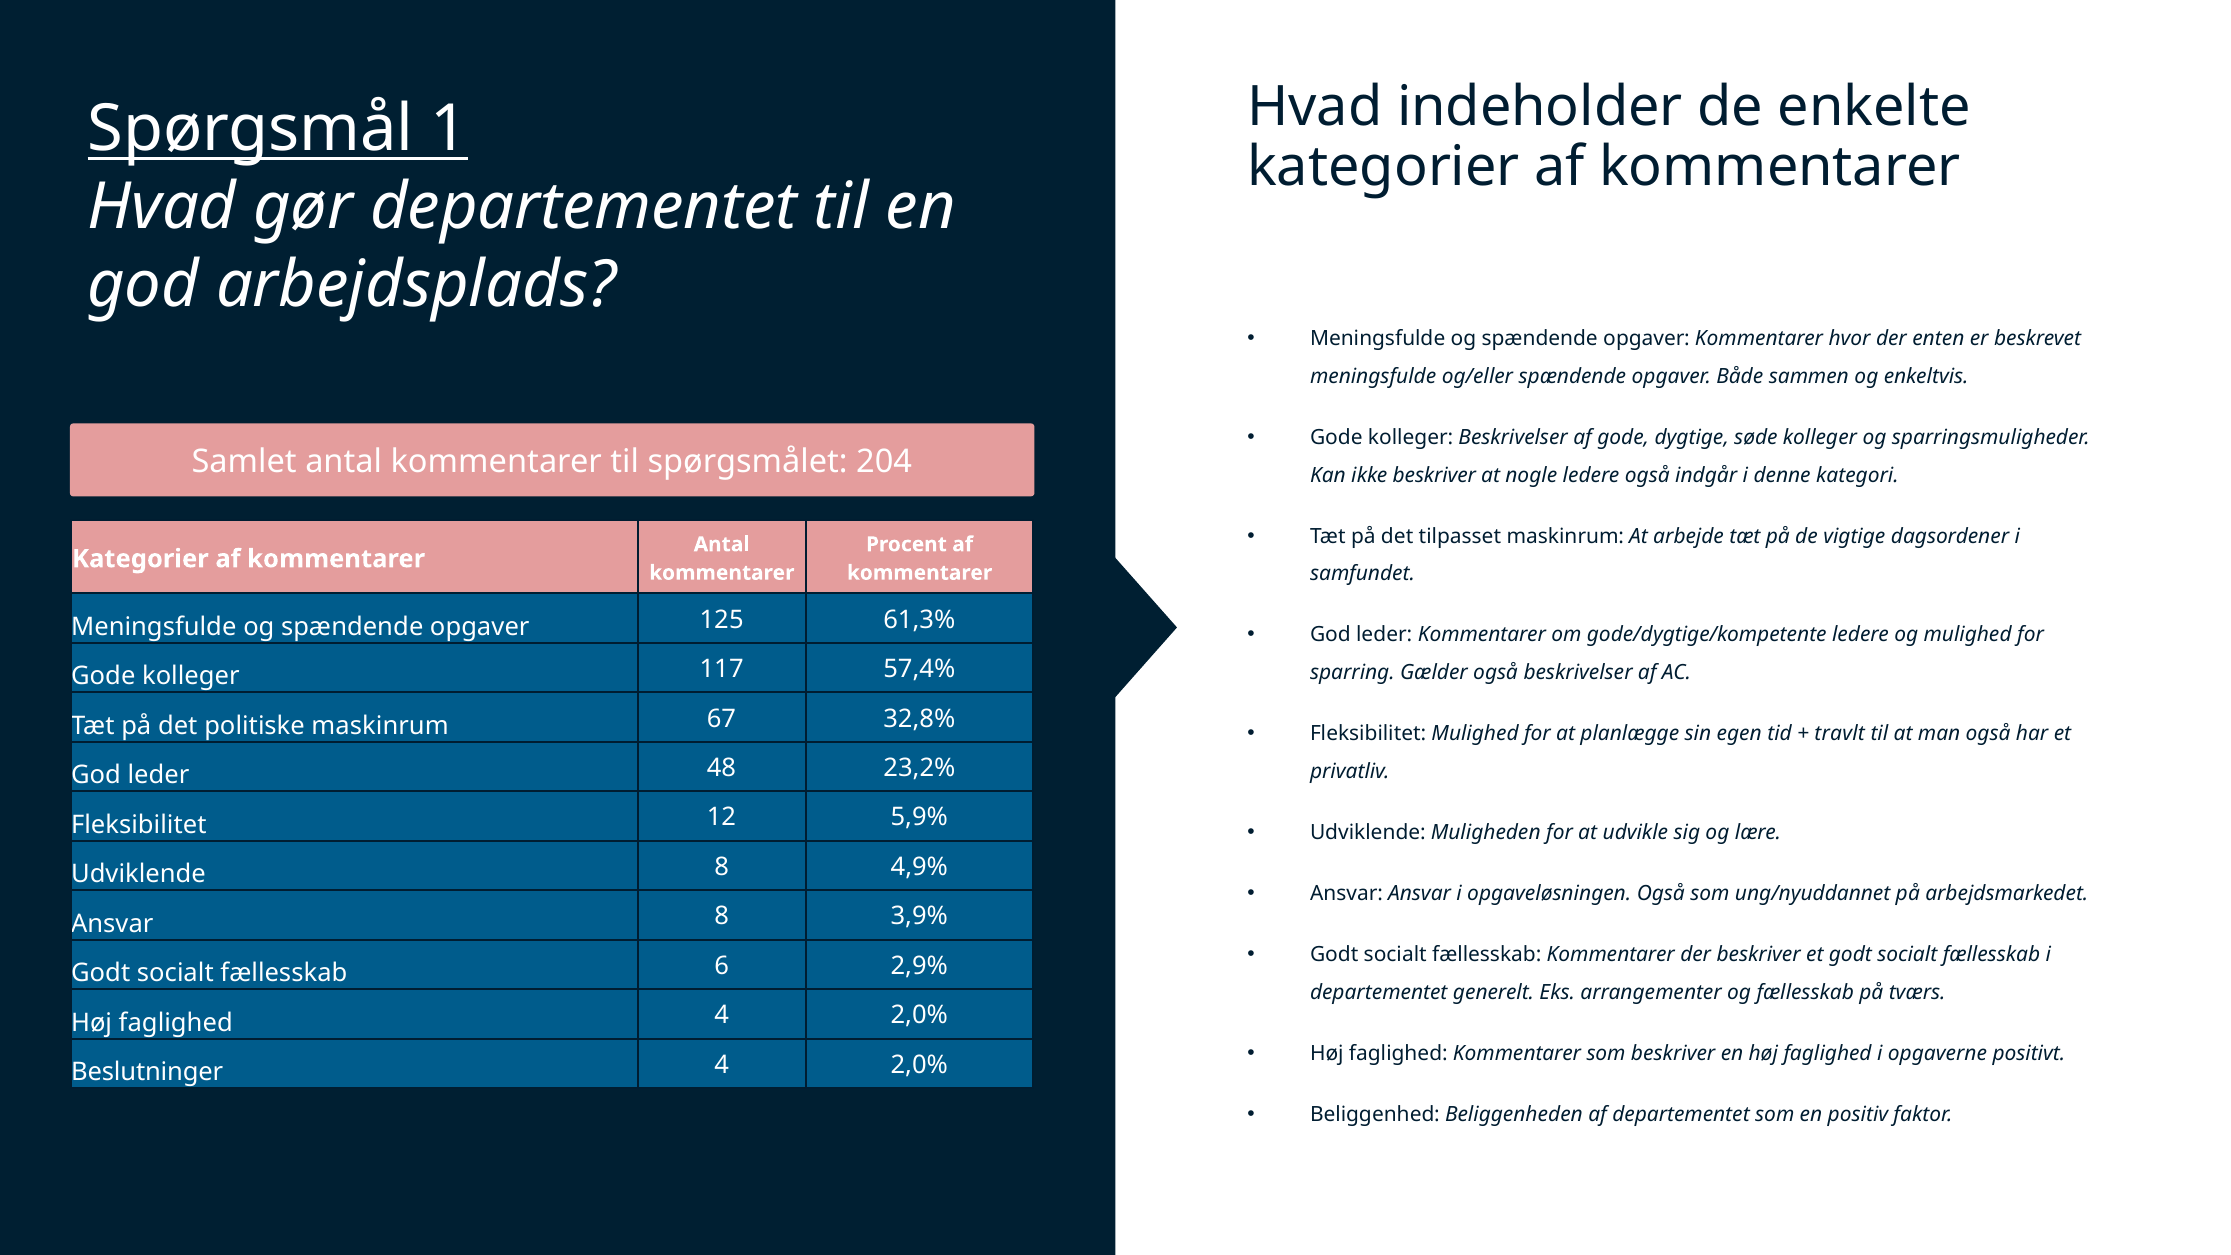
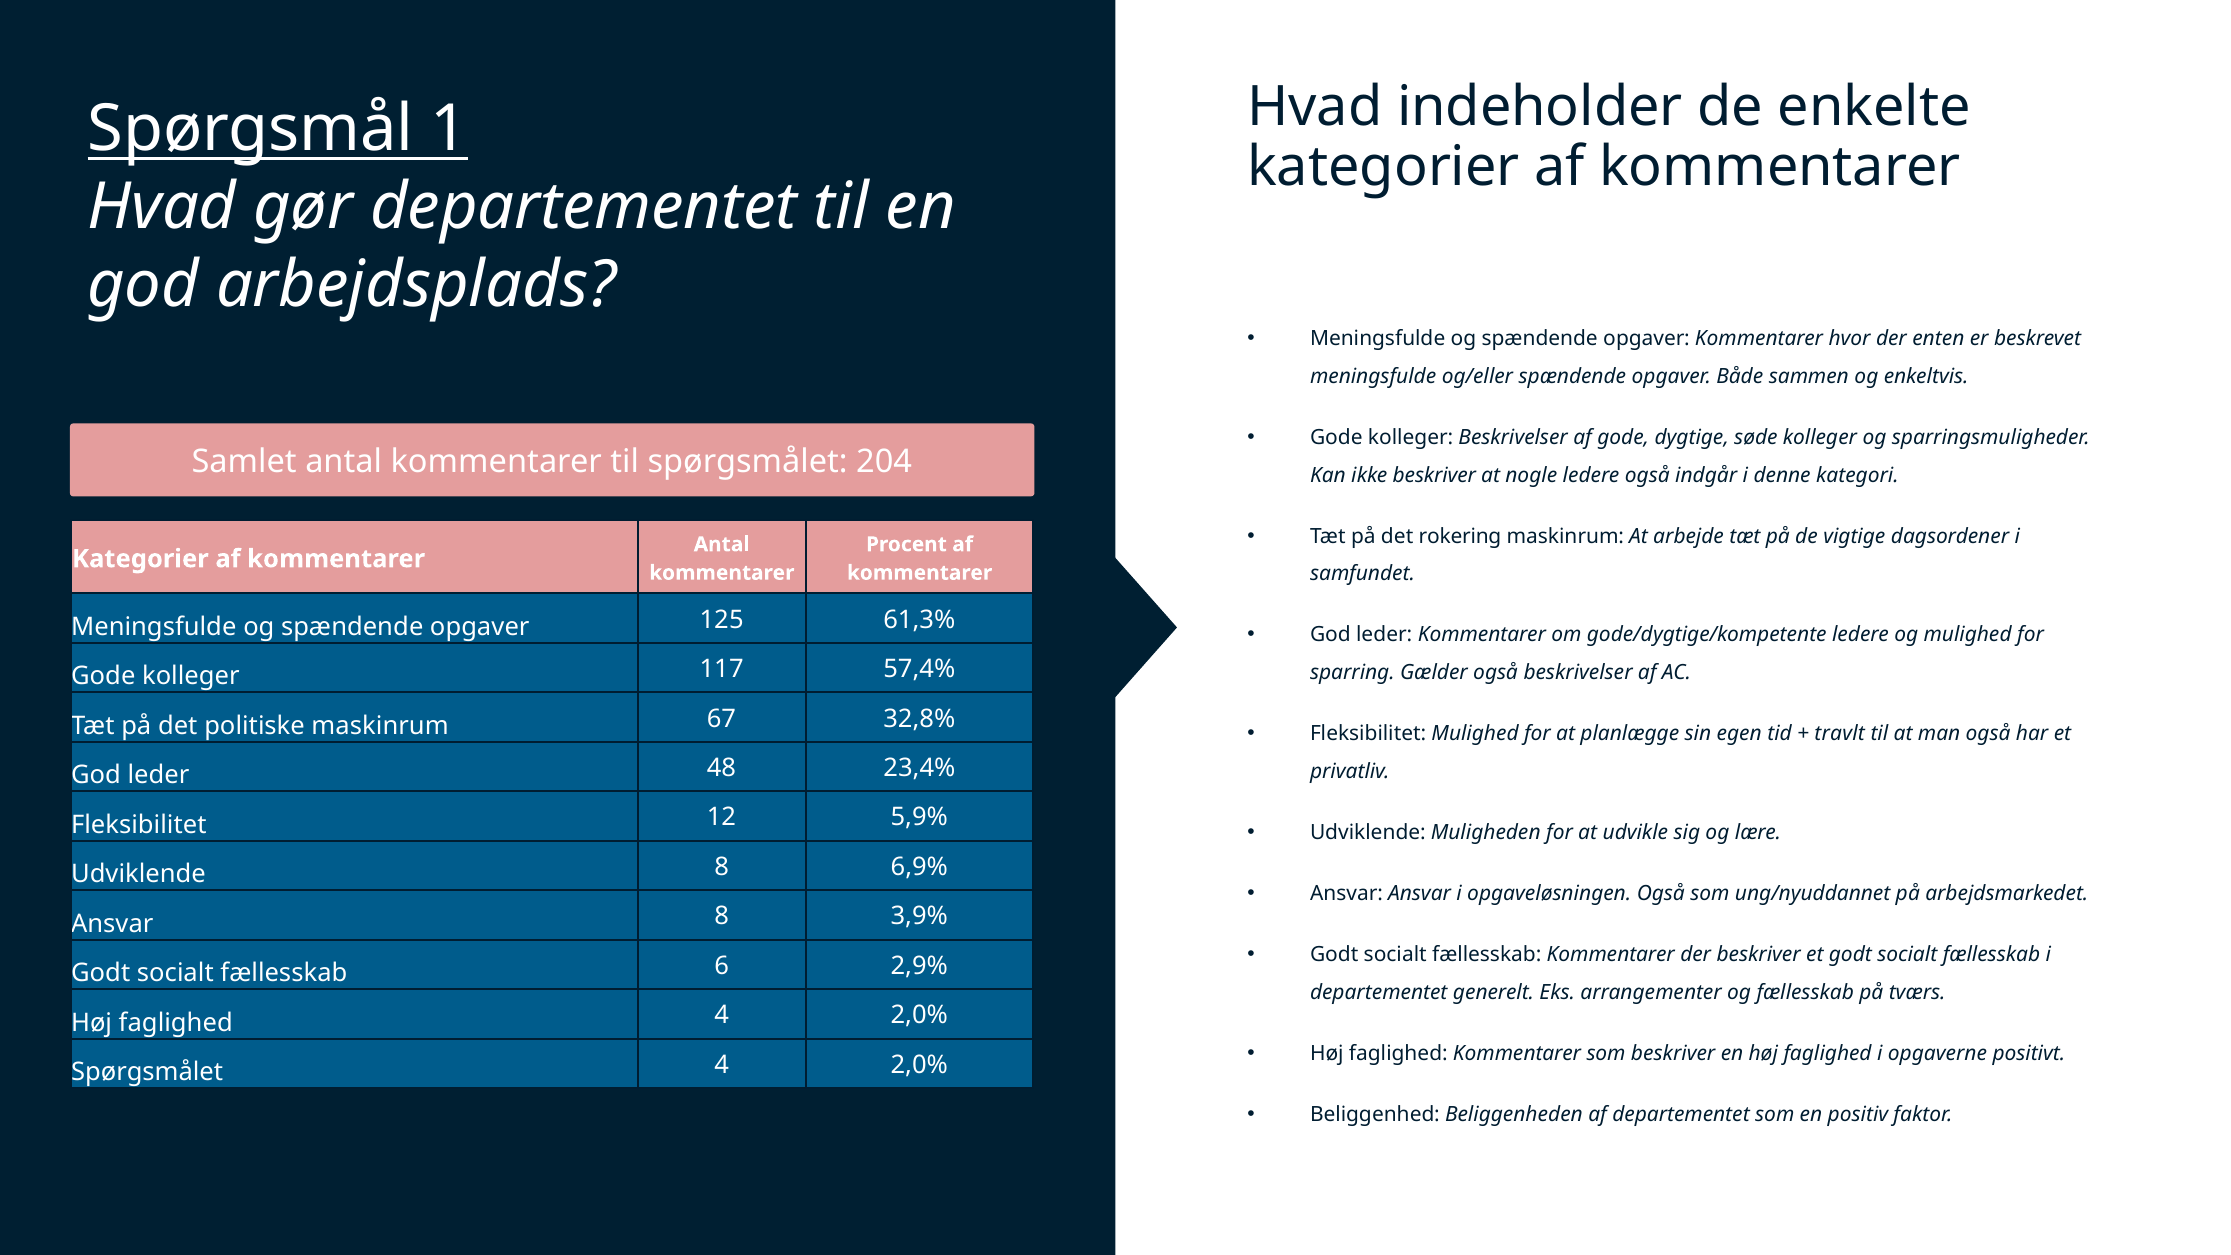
tilpasset: tilpasset -> rokering (1460, 536)
23,2%: 23,2% -> 23,4% (919, 768)
4,9%: 4,9% -> 6,9% (919, 867)
Beslutninger: Beslutninger -> Spørgsmålet (147, 1072)
